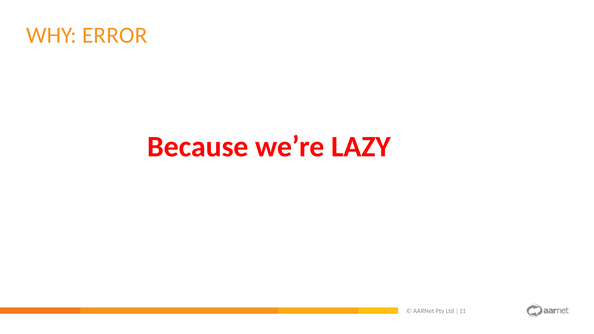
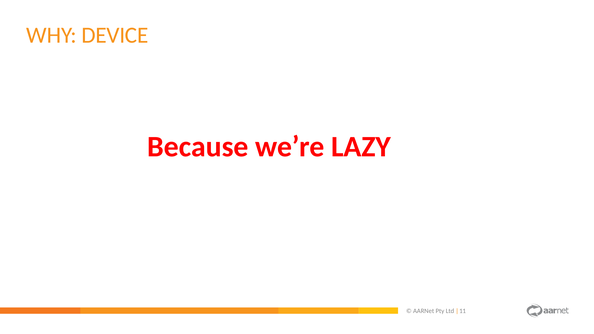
ERROR: ERROR -> DEVICE (115, 35)
